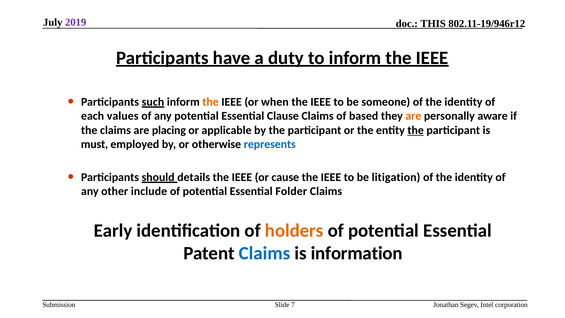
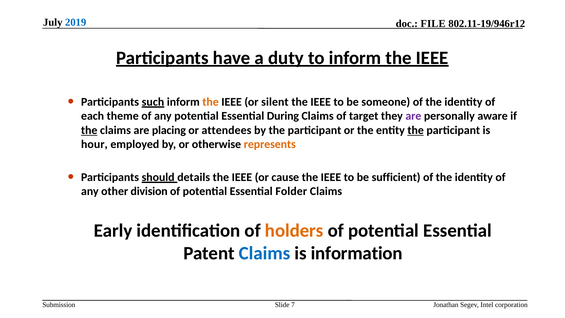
2019 colour: purple -> blue (76, 22)
THIS: THIS -> FILE (433, 24)
when: when -> silent (275, 102)
values: values -> theme (123, 116)
Clause: Clause -> During (283, 116)
based: based -> target (364, 116)
are colour: orange -> purple (413, 116)
the underline: none -> present (89, 130)
applicable: applicable -> attendees (226, 130)
must: must -> hour (94, 144)
represents colour: blue -> orange (270, 144)
litigation: litigation -> sufficient (396, 177)
include: include -> division (149, 191)
